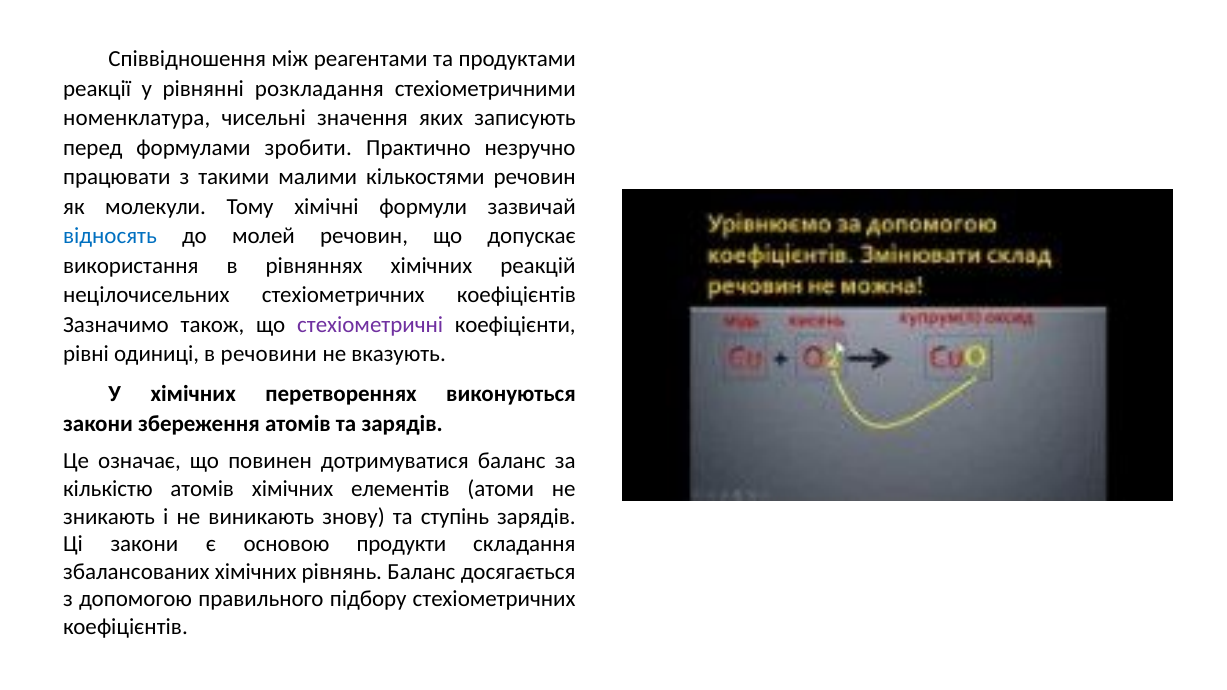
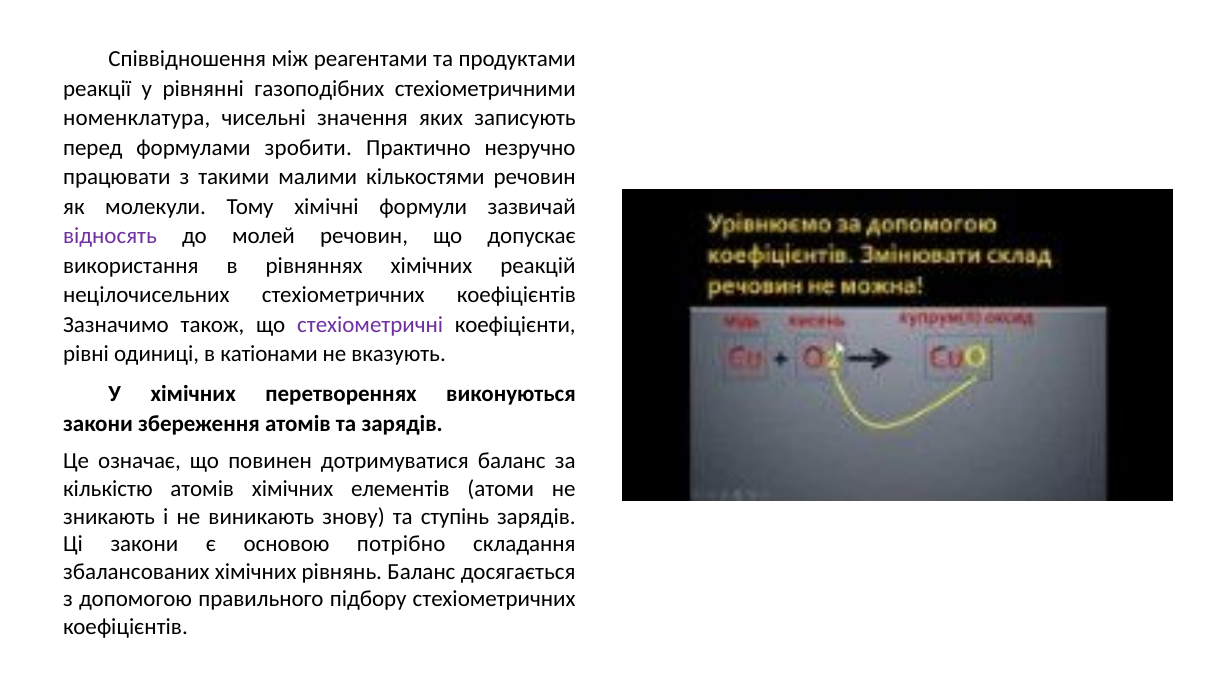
розкладання: розкладання -> газоподібних (319, 89)
відносять colour: blue -> purple (110, 236)
речовини: речовини -> катіонами (269, 354)
продукти: продукти -> потрібно (401, 544)
